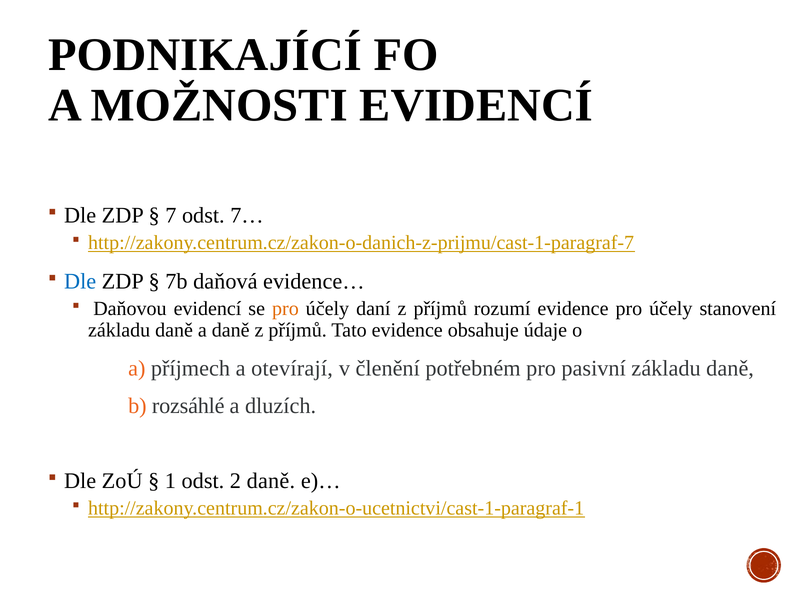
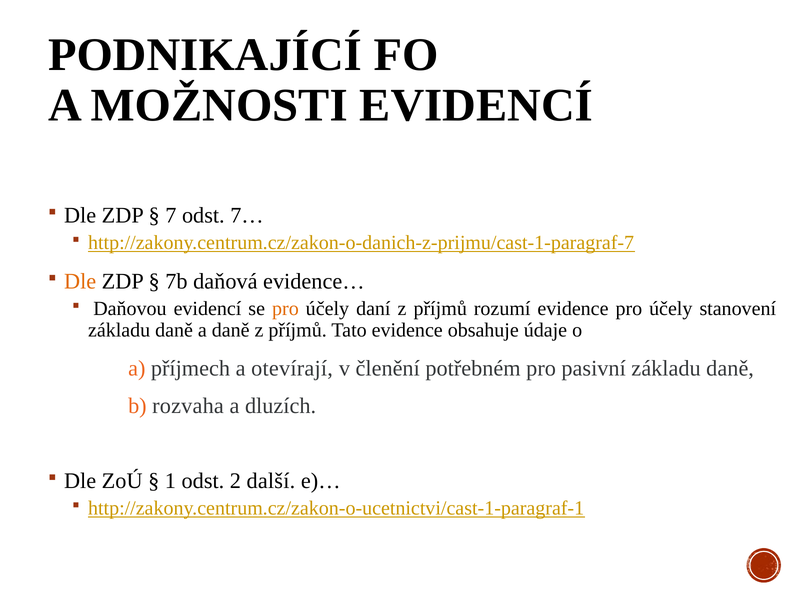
Dle colour: blue -> orange (80, 281)
rozsáhlé: rozsáhlé -> rozvaha (188, 406)
2 daně: daně -> další (271, 481)
